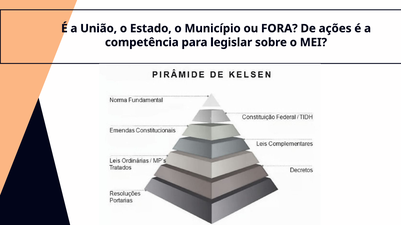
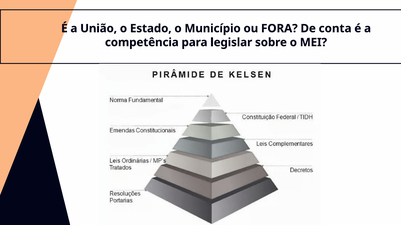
ações: ações -> conta (335, 29)
